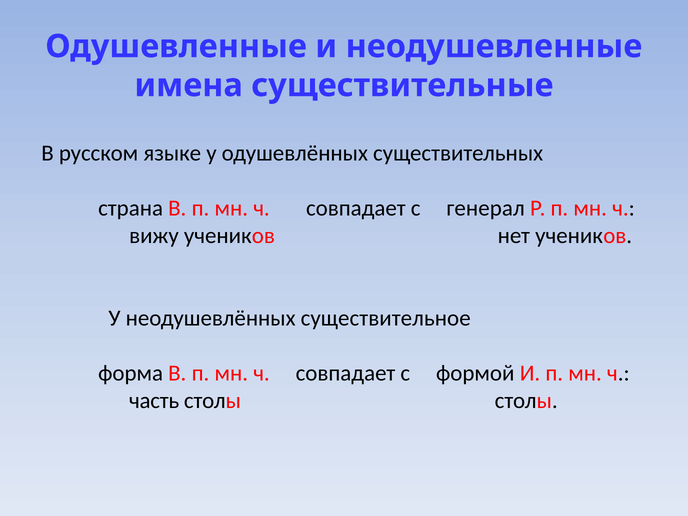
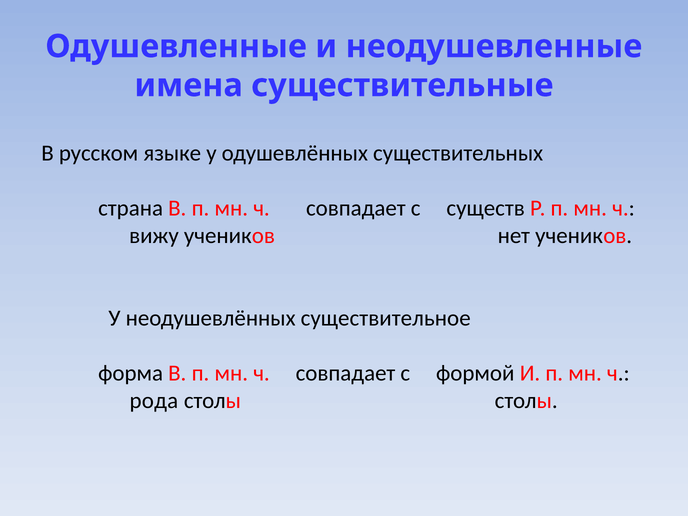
генерал: генерал -> существ (486, 208)
часть: часть -> рода (154, 401)
